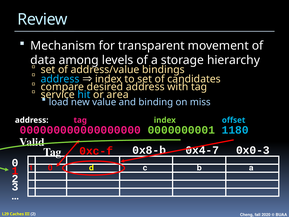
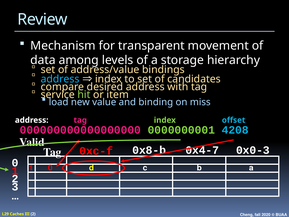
hit colour: light blue -> light green (84, 95)
area: area -> item (118, 95)
1180: 1180 -> 4208 (235, 130)
